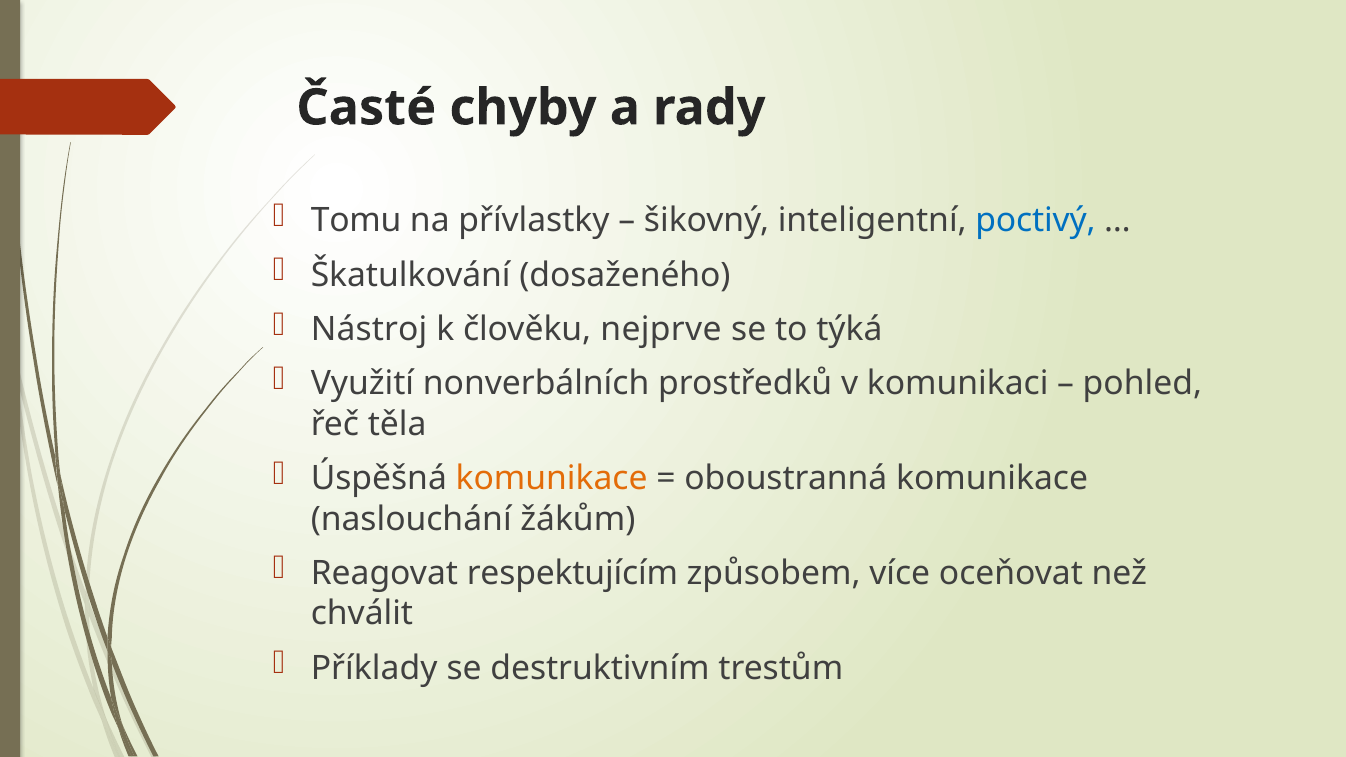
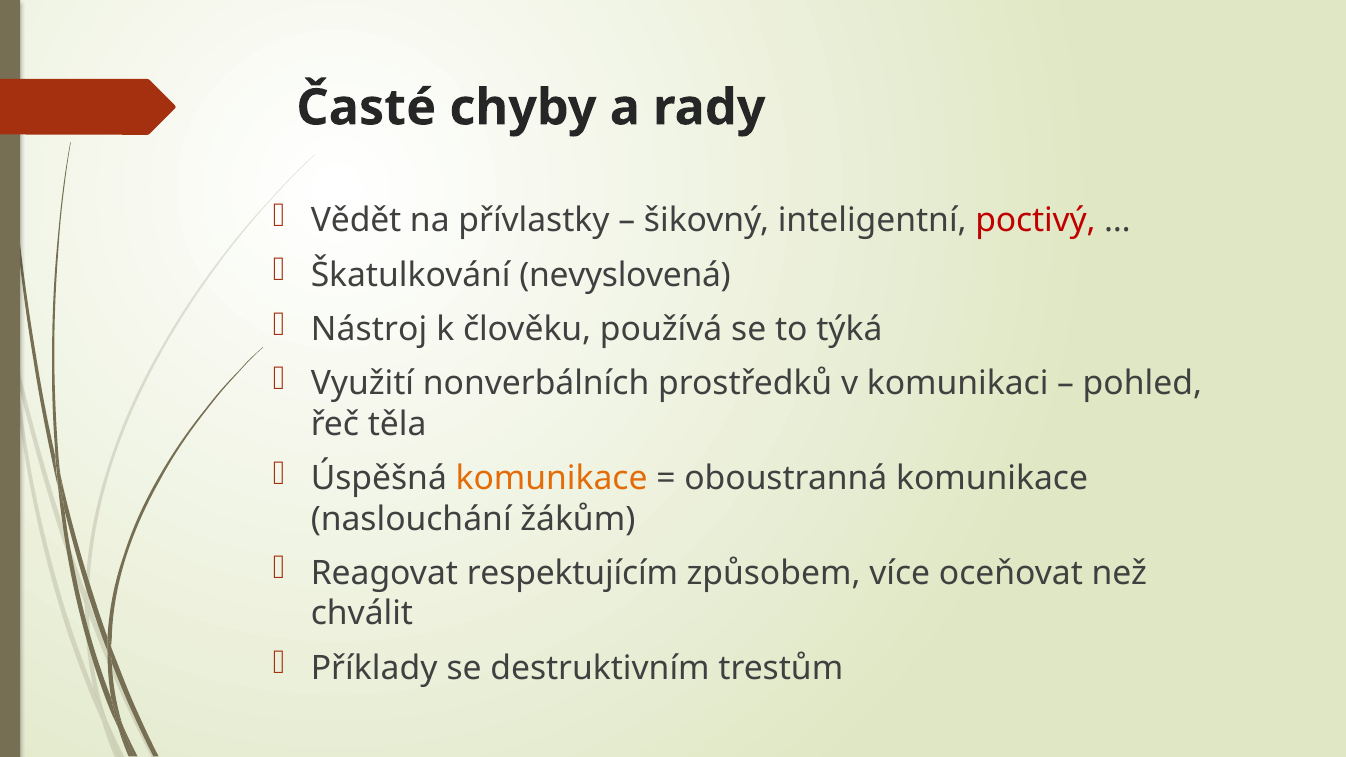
Tomu: Tomu -> Vědět (356, 221)
poctivý colour: blue -> red (1035, 221)
dosaženého: dosaženého -> nevyslovená (625, 275)
nejprve: nejprve -> používá (661, 329)
